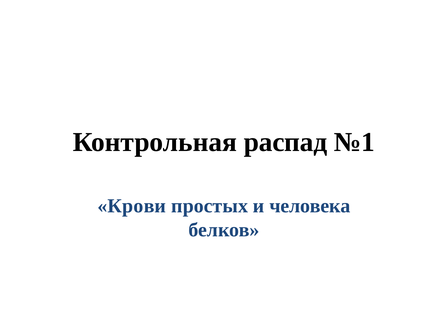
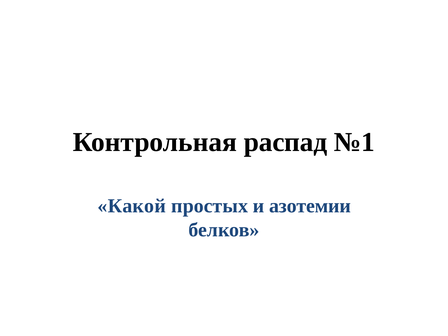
Крови: Крови -> Какой (132, 206)
человека: человека -> азотемии (310, 206)
